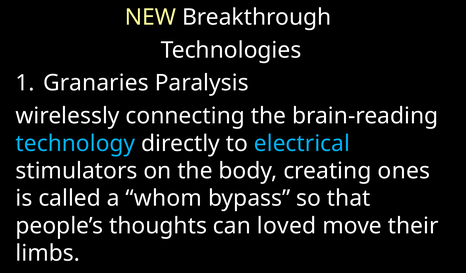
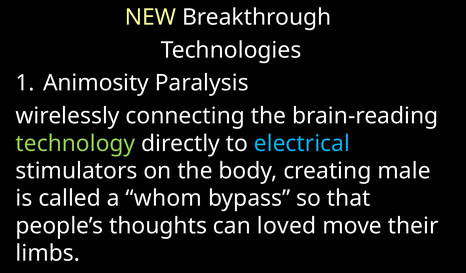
Granaries: Granaries -> Animosity (96, 83)
technology colour: light blue -> light green (75, 143)
ones: ones -> male (404, 171)
